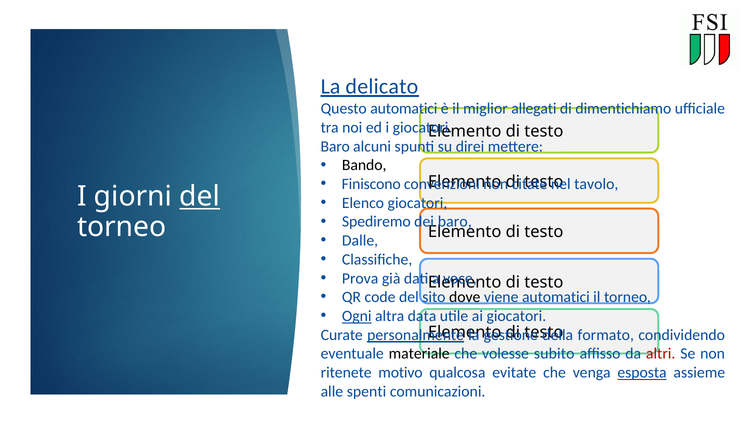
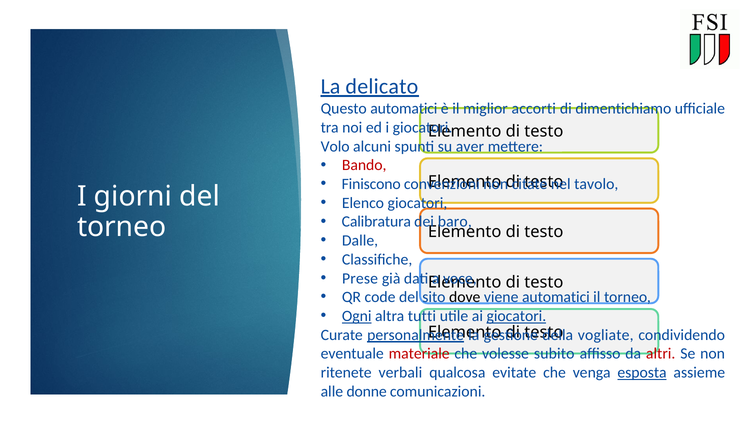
allegati: allegati -> accorti (534, 109)
Baro: Baro -> Volo (335, 146)
direi: direi -> aver (470, 146)
Bando colour: black -> red (364, 165)
del underline: present -> none (200, 197)
Spediremo: Spediremo -> Calibratura (376, 222)
Prova: Prova -> Prese (360, 278)
data: data -> tutti (422, 316)
giocatori underline: none -> present (516, 316)
formato: formato -> vogliate (606, 335)
materiale colour: black -> red (419, 354)
motivo: motivo -> verbali (400, 373)
spenti: spenti -> donne (367, 392)
